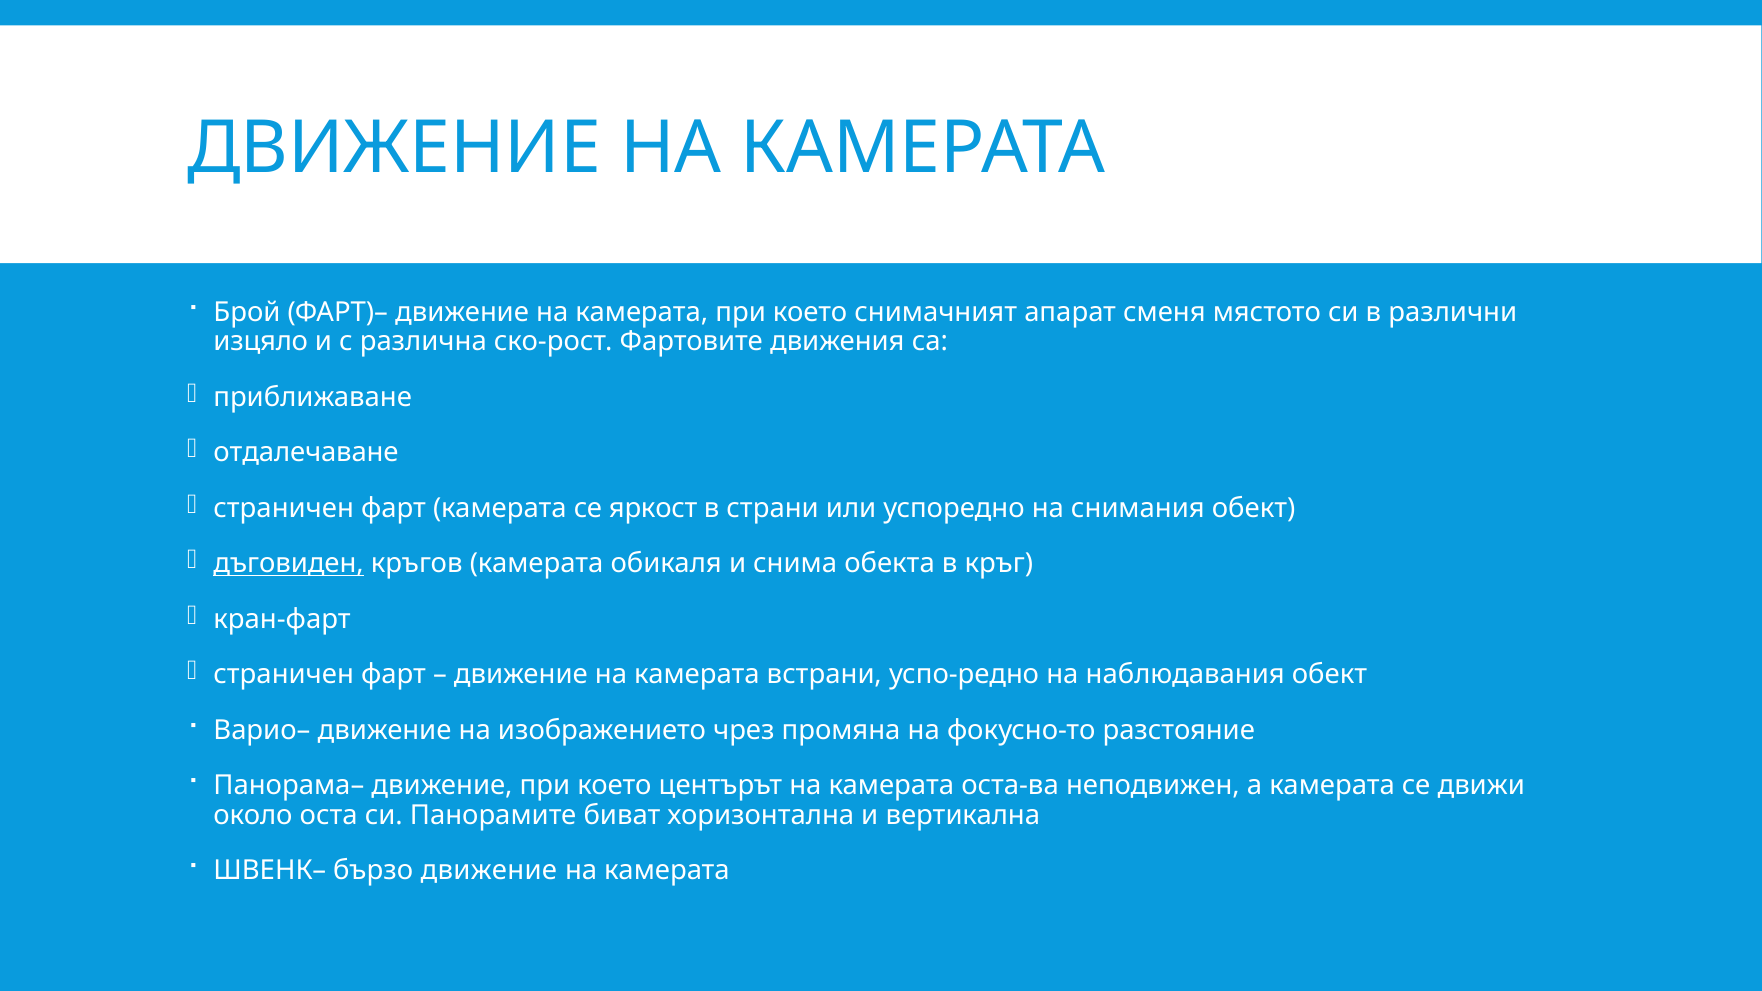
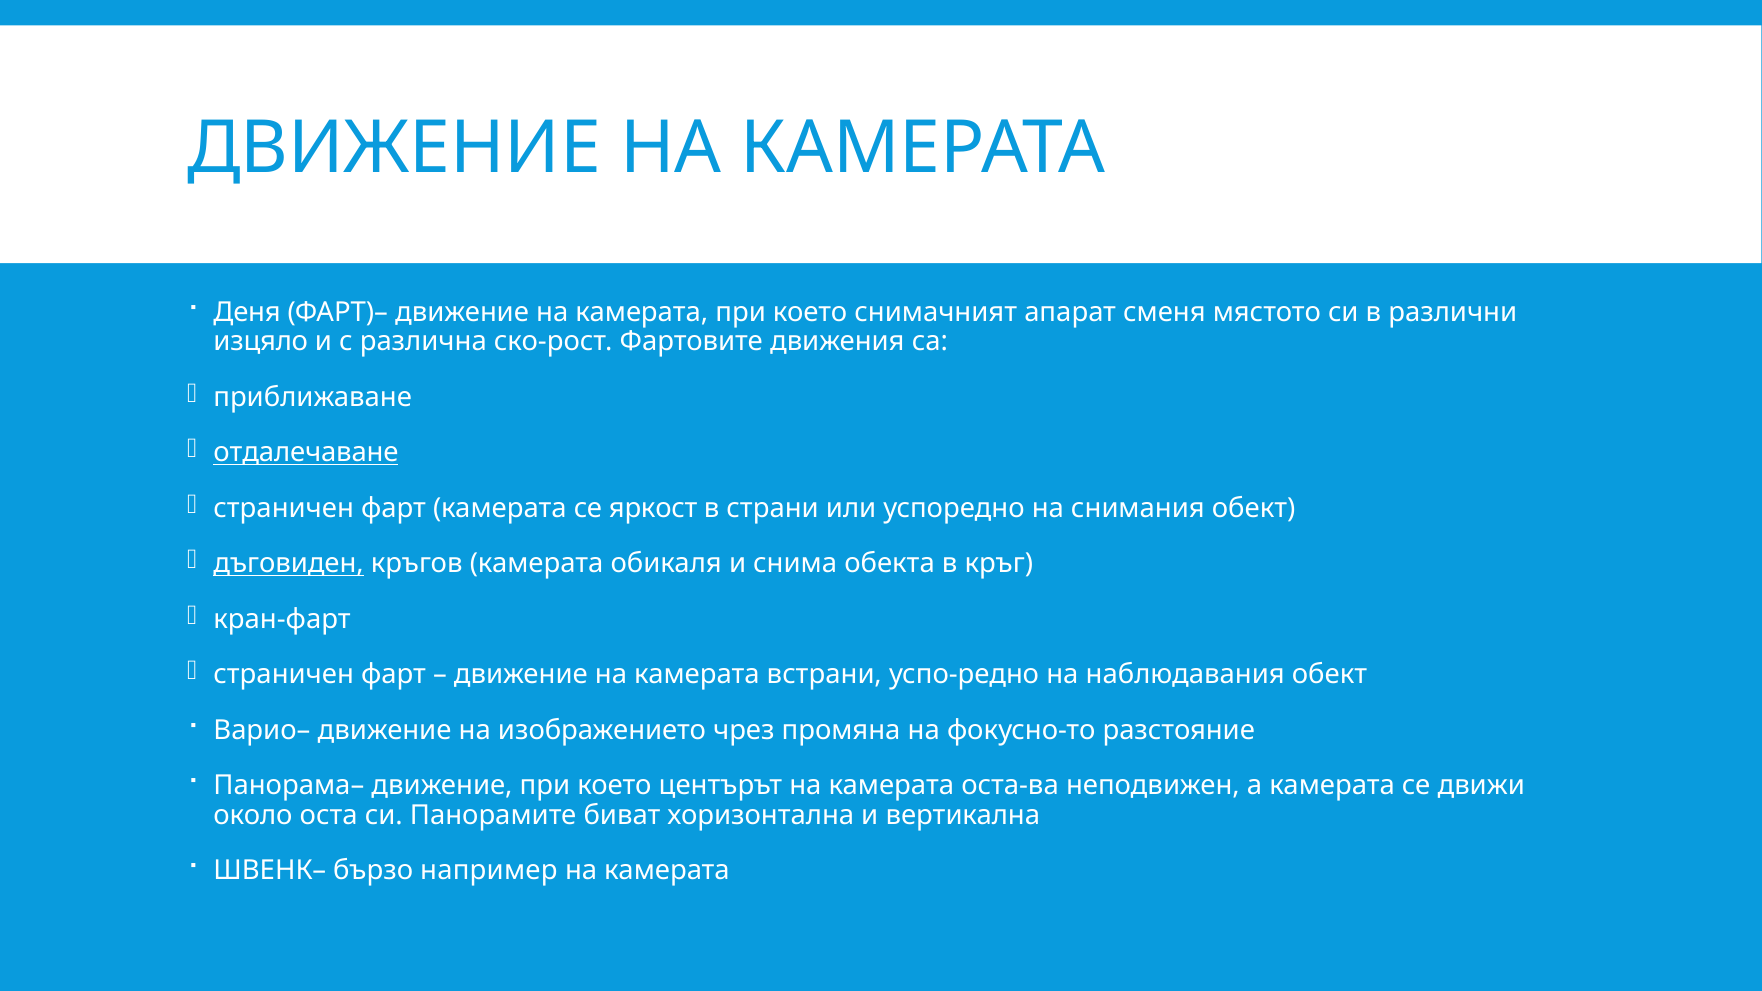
Брой: Брой -> Деня (247, 312)
отдалечаване underline: none -> present (306, 453)
бързо движение: движение -> например (489, 871)
